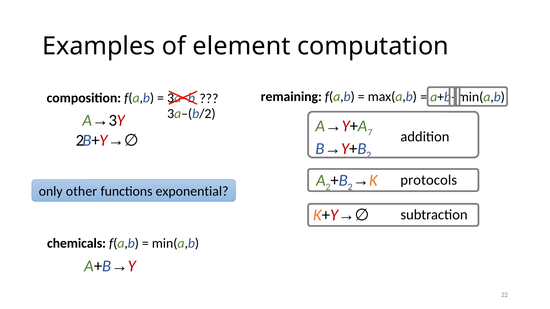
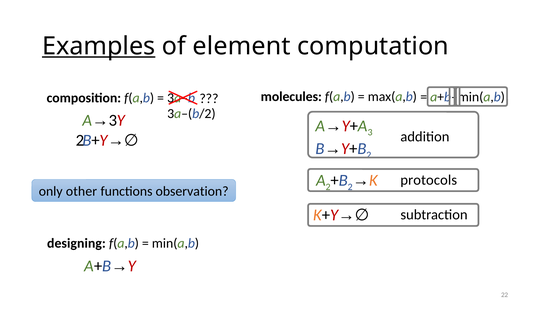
Examples underline: none -> present (99, 46)
remaining: remaining -> molecules (291, 97)
7: 7 -> 3 (370, 132)
exponential: exponential -> observation (192, 192)
chemicals: chemicals -> designing (76, 244)
